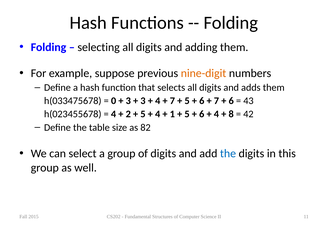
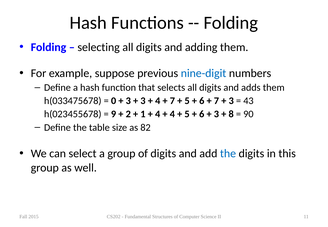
nine-digit colour: orange -> blue (204, 73)
6: 6 -> 3 (231, 101)
4: 4 -> 9 (114, 114)
5: 5 -> 1 (143, 114)
1: 1 -> 4 (172, 114)
4: 4 -> 3 (216, 114)
42: 42 -> 90 (248, 114)
